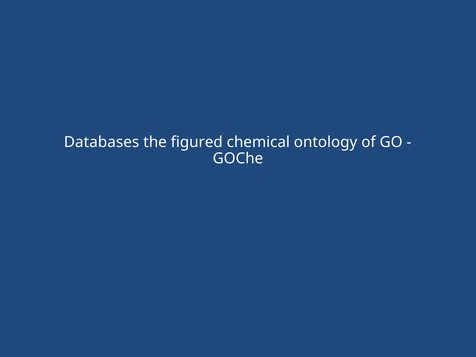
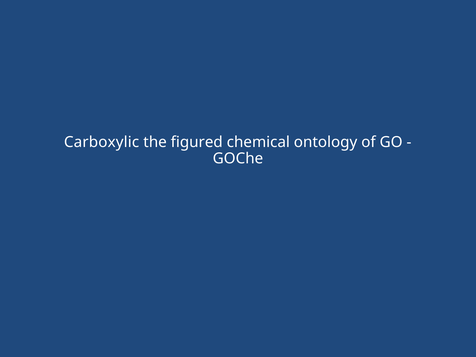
Databases: Databases -> Carboxylic (102, 142)
